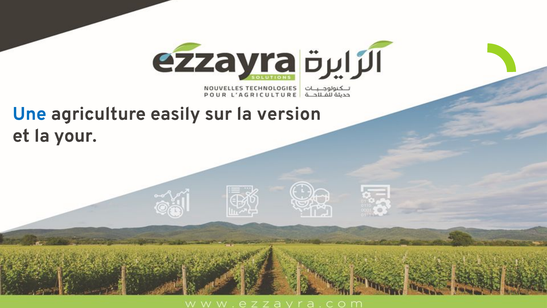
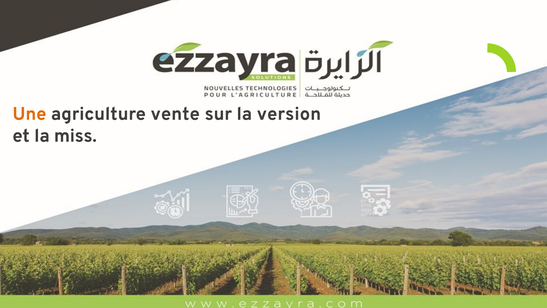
Une colour: blue -> orange (29, 114)
easily: easily -> vente (175, 114)
your: your -> miss (75, 136)
